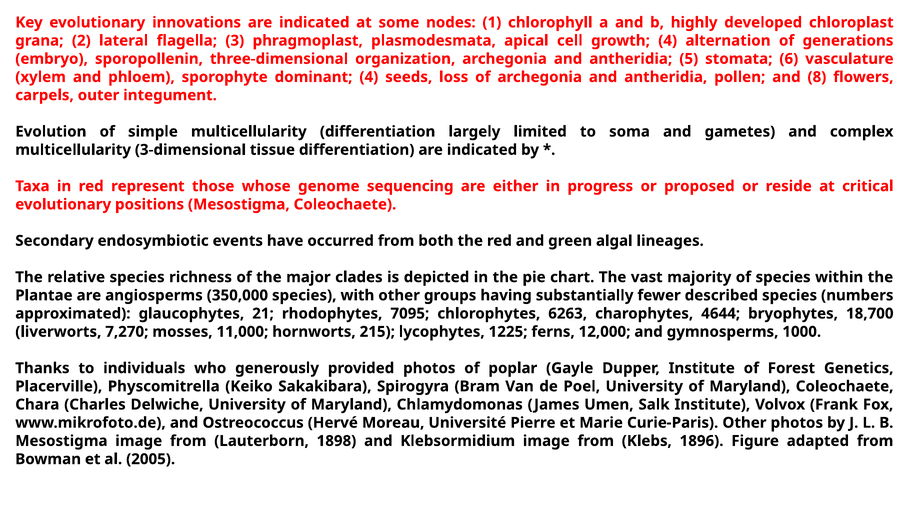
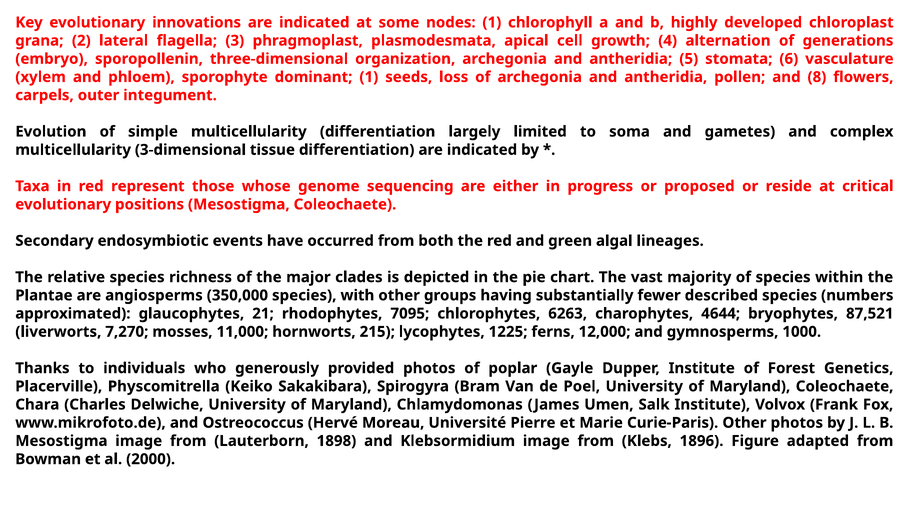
dominant 4: 4 -> 1 (369, 77)
18,700: 18,700 -> 87,521 (870, 313)
2005: 2005 -> 2000 (151, 459)
